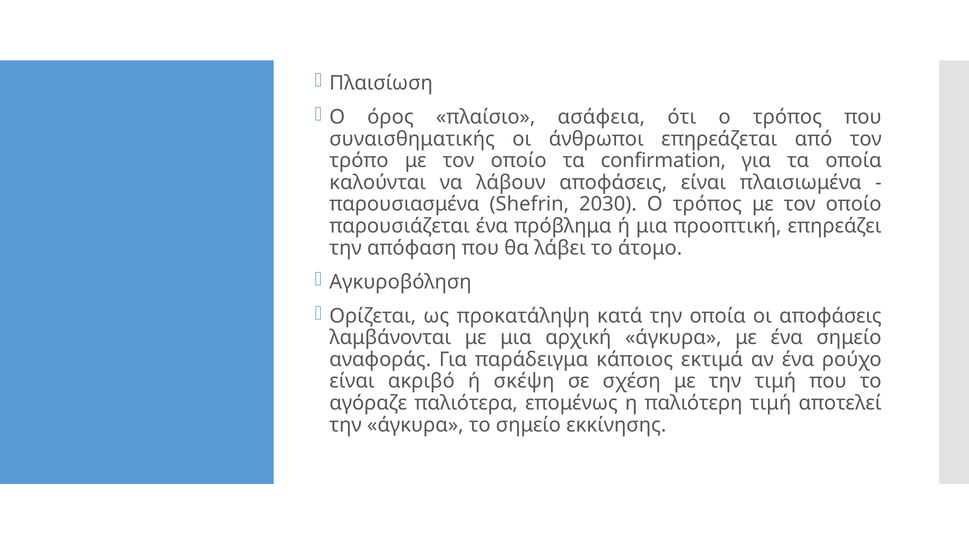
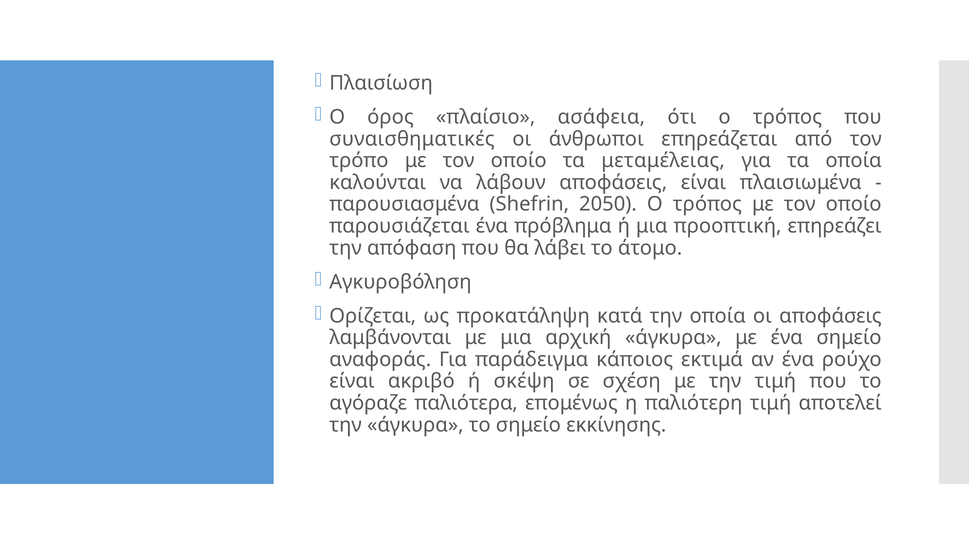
συναισθηματικής: συναισθηματικής -> συναισθηματικές (412, 139)
confirmation: confirmation -> μεταμέλειας (663, 161)
2030: 2030 -> 2050 (608, 204)
